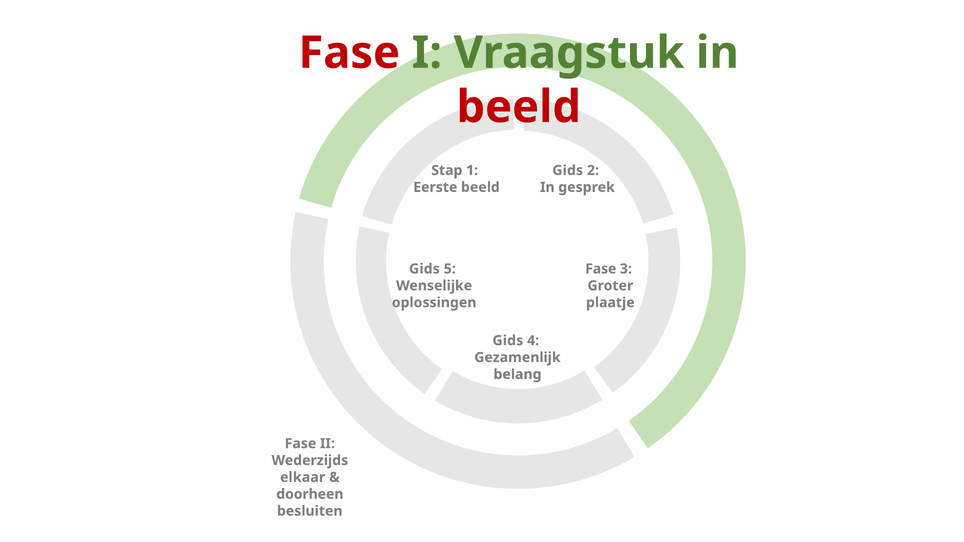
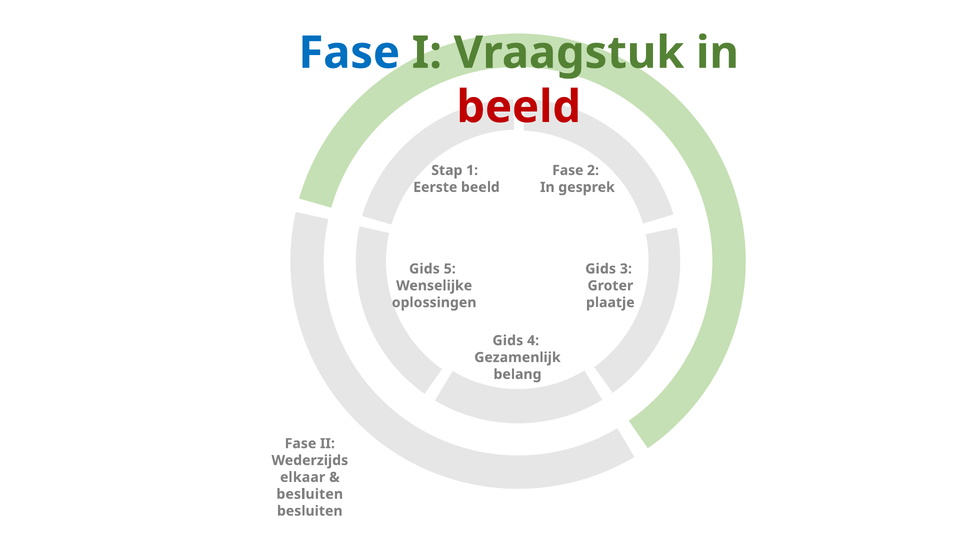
Fase colour: red -> blue (349, 53)
Gids: Gids -> Fase (568, 170)
Fase: Fase -> Gids (601, 269)
doorheen: doorheen -> besluiten (310, 494)
